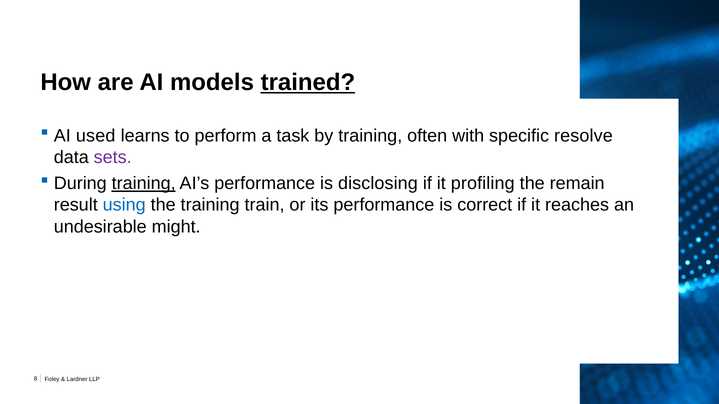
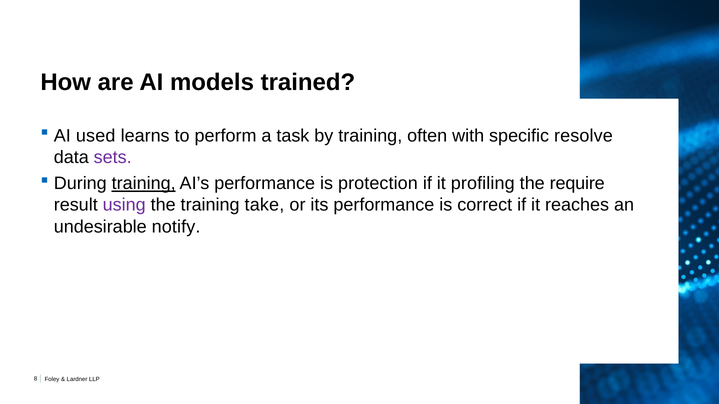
trained underline: present -> none (308, 83)
disclosing: disclosing -> protection (378, 184)
remain: remain -> require (577, 184)
using colour: blue -> purple (124, 205)
train: train -> take (264, 205)
might: might -> notify (176, 227)
